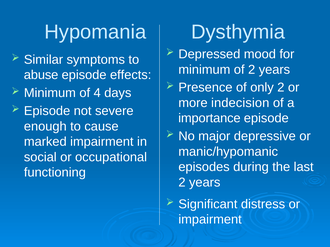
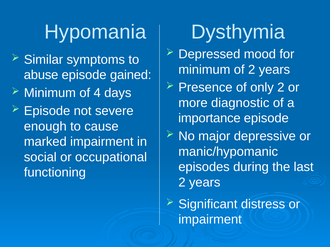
effects: effects -> gained (131, 75)
indecision: indecision -> diagnostic (240, 103)
